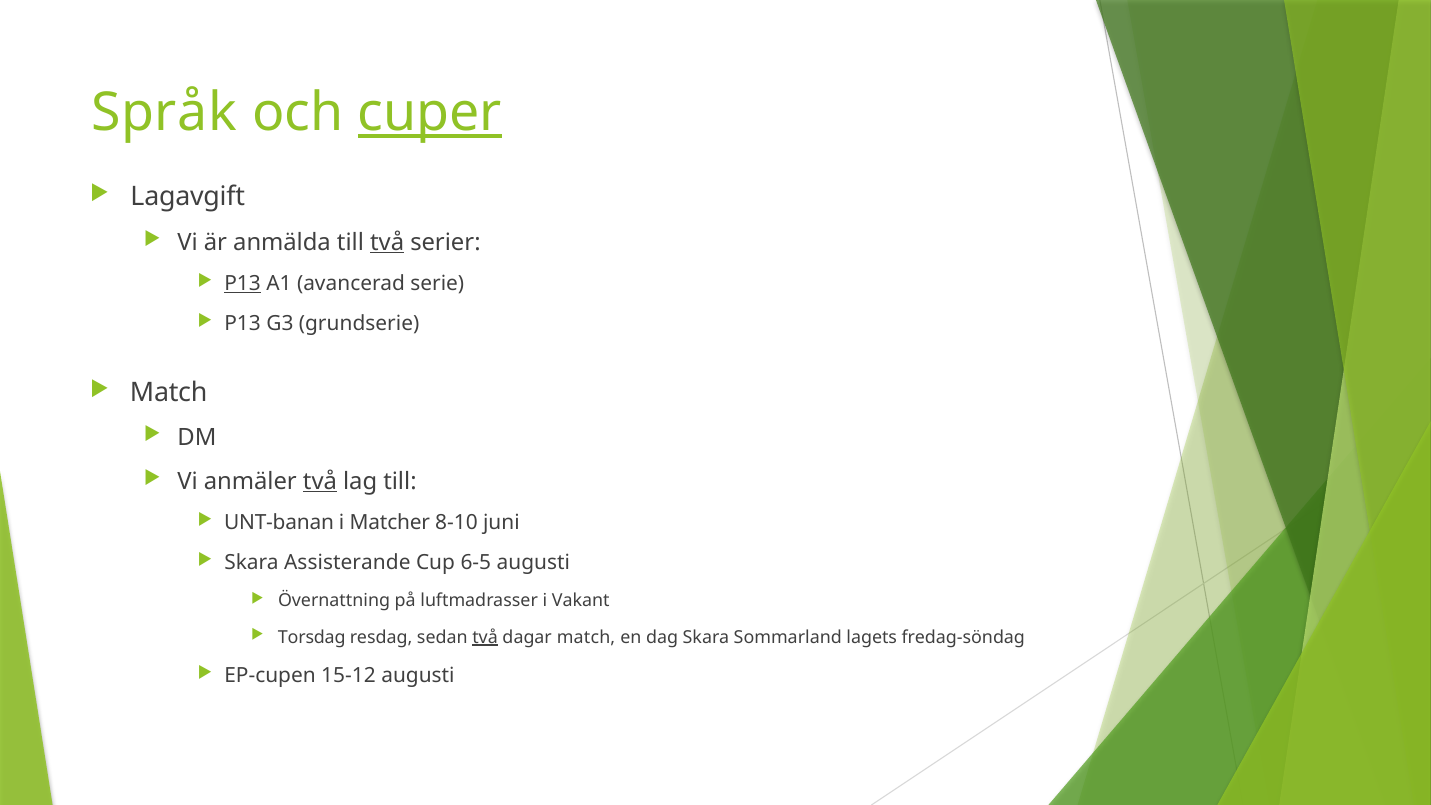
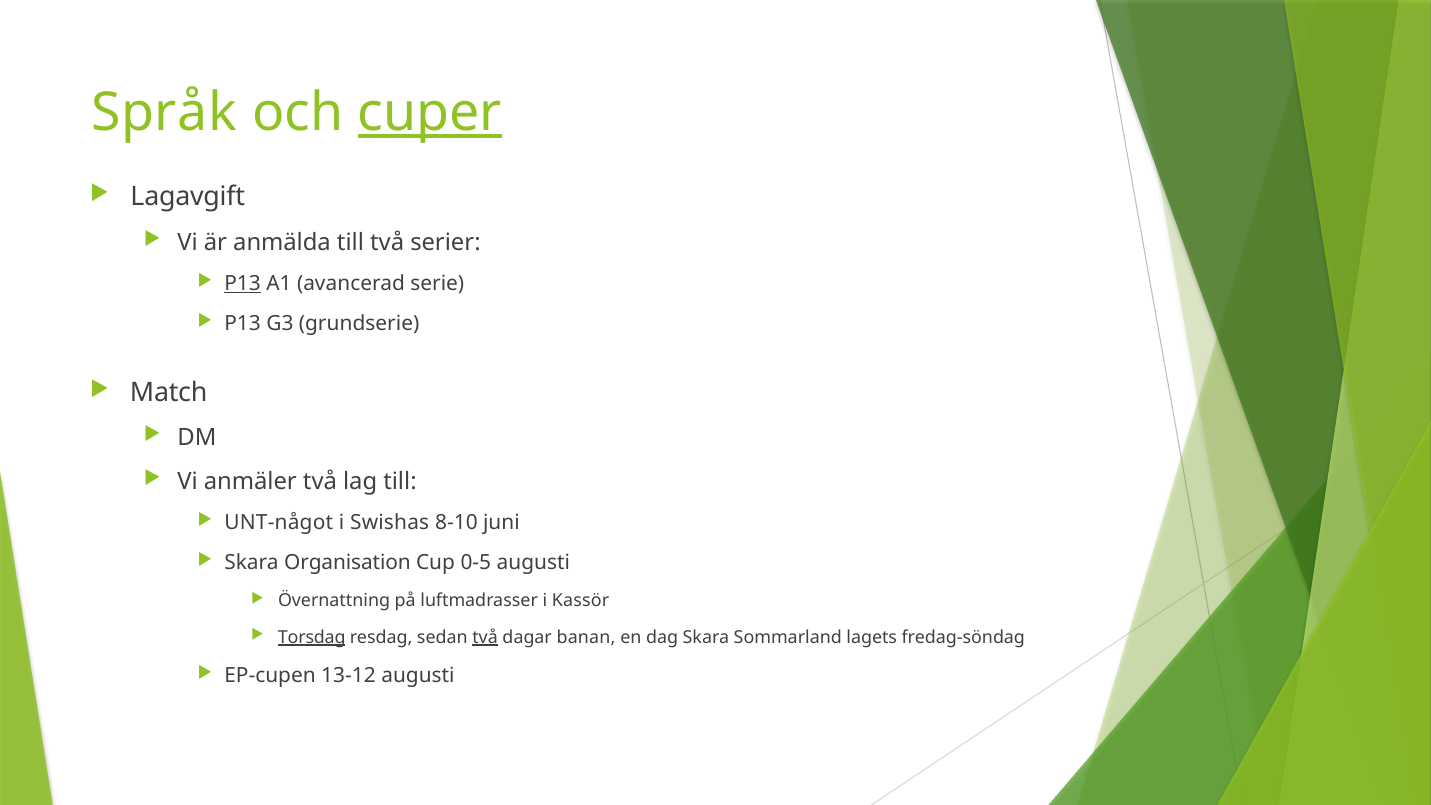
två underline: present -> none (387, 242)
två underline: present -> none (320, 481)
UNT-banan: UNT-banan -> UNT-något (279, 523)
Matcher: Matcher -> Swishas (390, 523)
Assisterande: Assisterande -> Organisation (347, 563)
6-5: 6-5 -> 0-5 (476, 563)
Vakant: Vakant -> Kassör (581, 601)
Torsdag underline: none -> present (312, 637)
dagar match: match -> banan (586, 637)
15-12: 15-12 -> 13-12 (349, 676)
